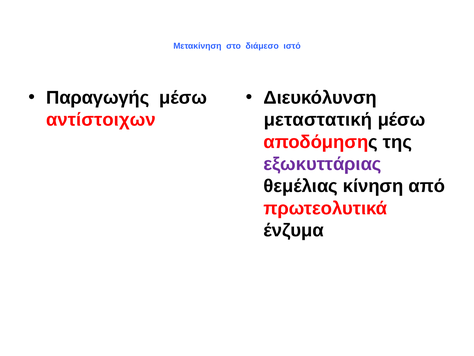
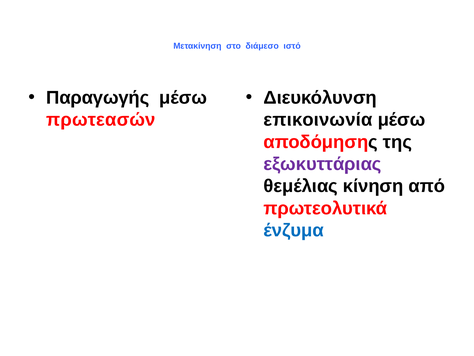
αντίστοιχων: αντίστοιχων -> πρωτεασών (101, 120)
μεταστατική: μεταστατική -> επικοινωνία (318, 120)
ένζυμα colour: black -> blue (294, 230)
